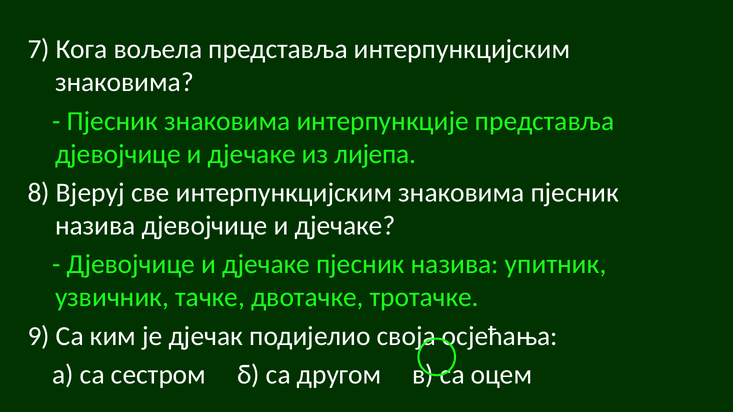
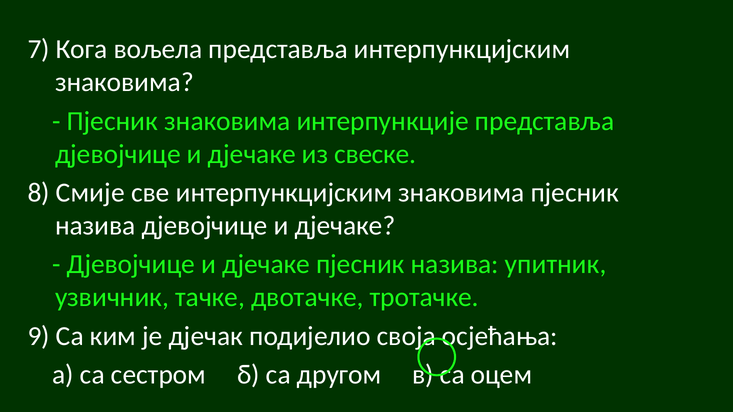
лијепа: лијепа -> свеске (375, 154)
Вјеруј: Вјеруј -> Смије (90, 193)
